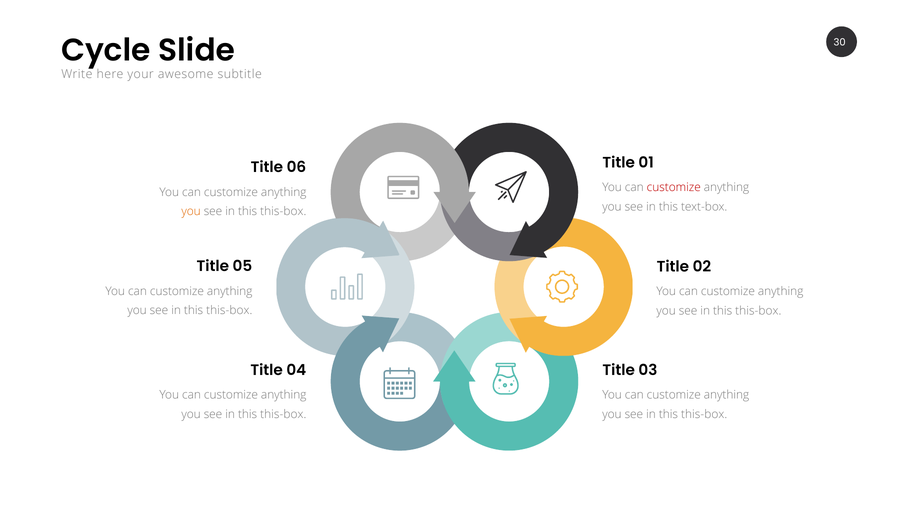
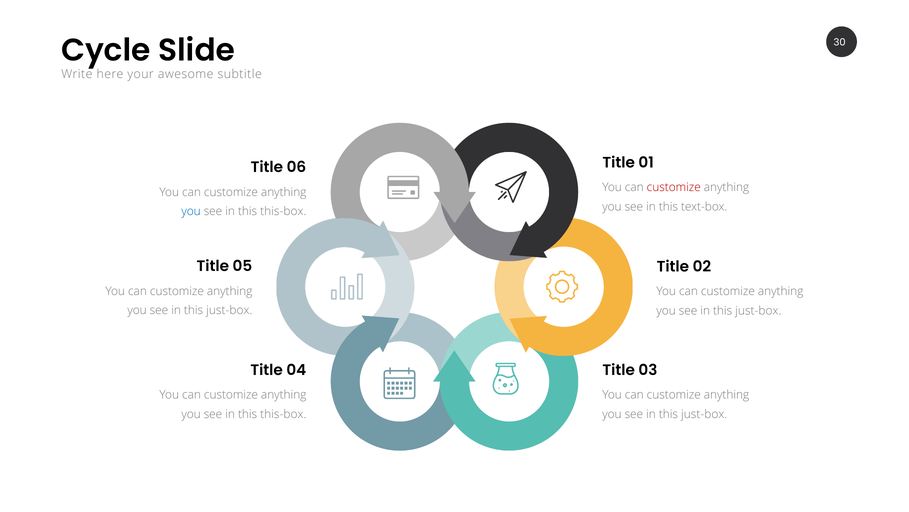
you colour: orange -> blue (191, 211)
this-box: this-box -> just-box (229, 310)
this-box: this-box -> just-box (758, 310)
this-box: this-box -> just-box (704, 414)
